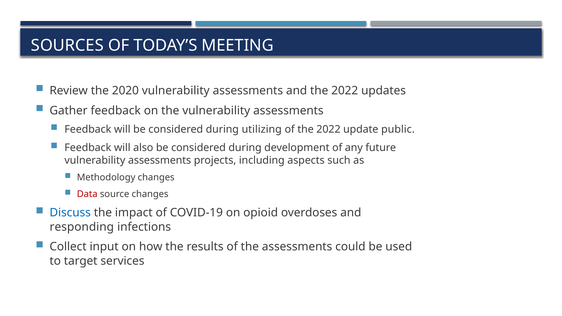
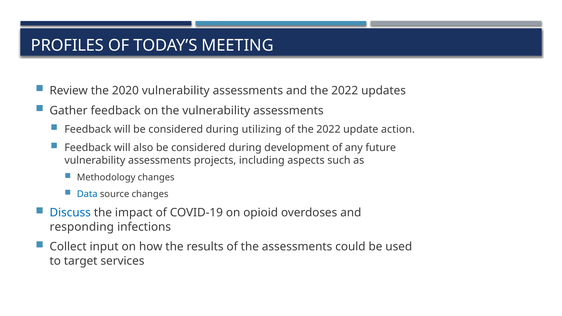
SOURCES: SOURCES -> PROFILES (67, 45)
public: public -> action (398, 129)
Data colour: red -> blue (87, 194)
